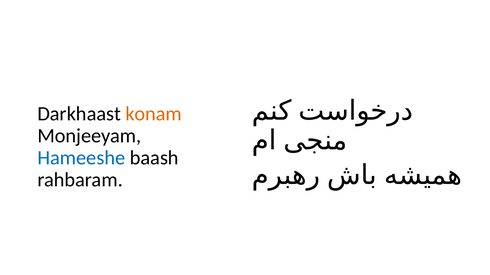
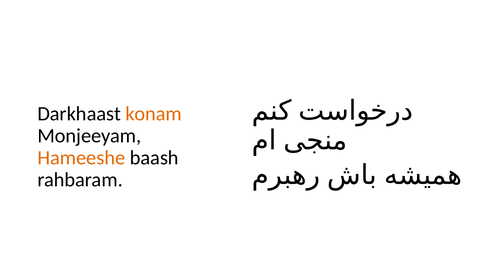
Hameeshe colour: blue -> orange (81, 158)
